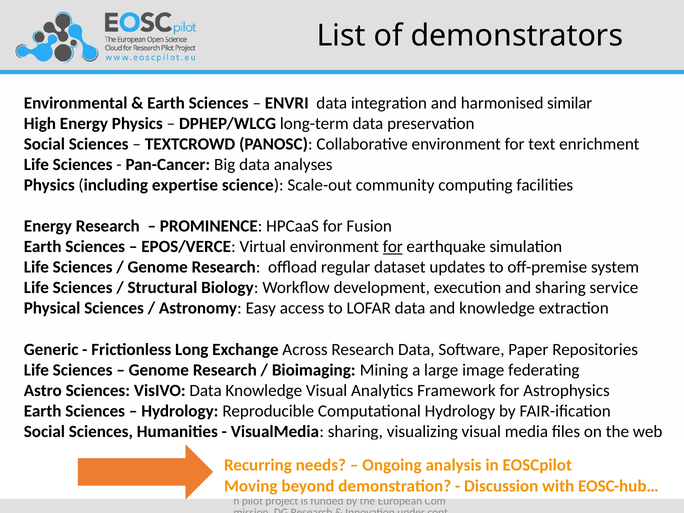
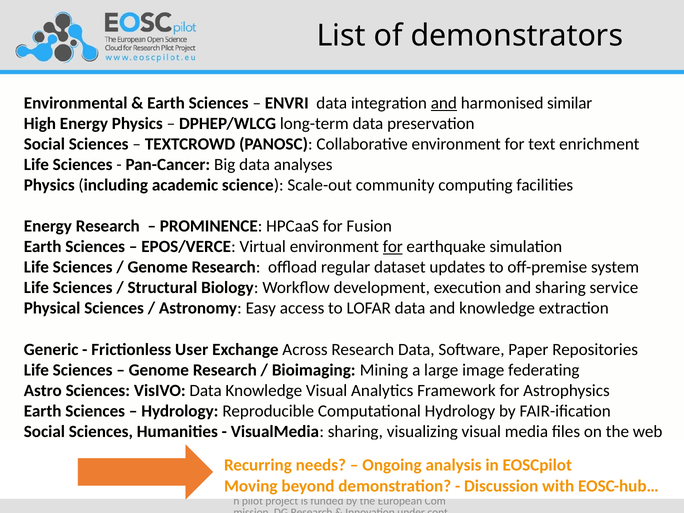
and underline: none -> present (444, 103)
expertise: expertise -> academic (185, 185)
Long: Long -> User (192, 349)
